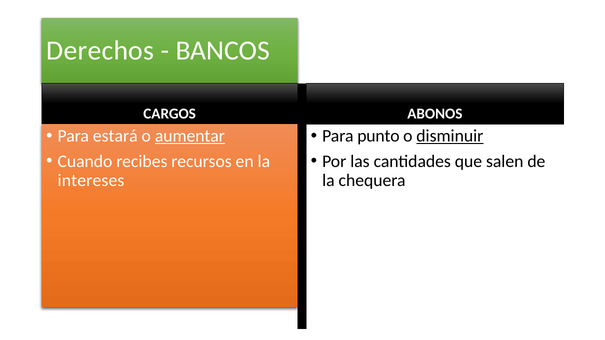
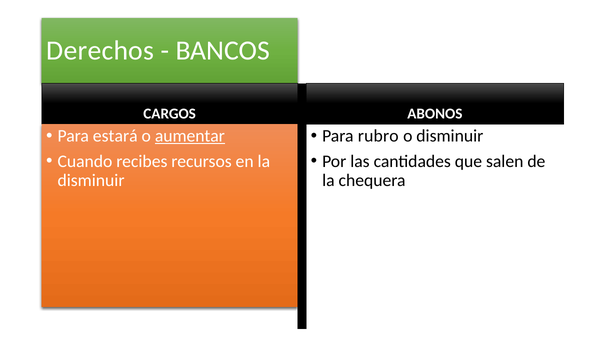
punto: punto -> rubro (378, 136)
disminuir underline: present -> none (450, 136)
intereses: intereses -> disminuir (91, 180)
